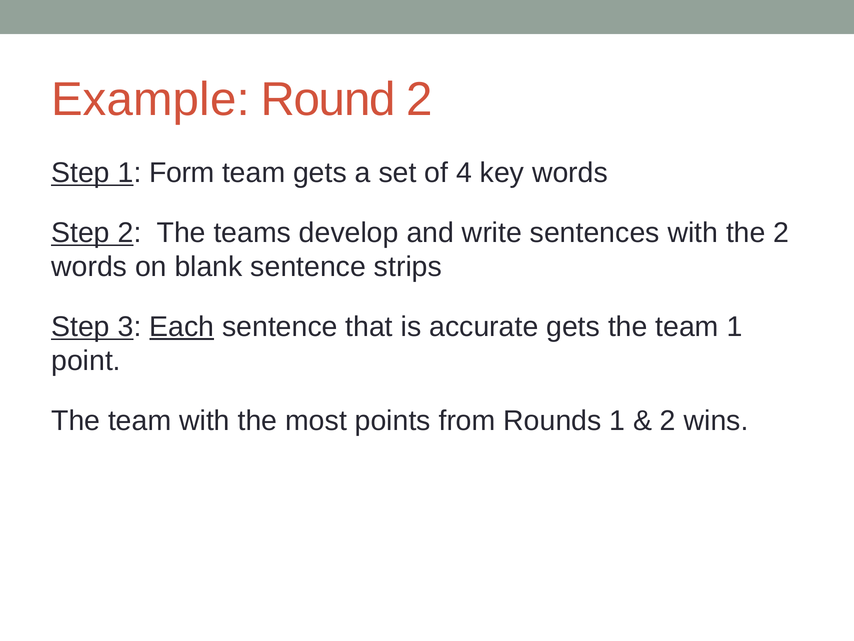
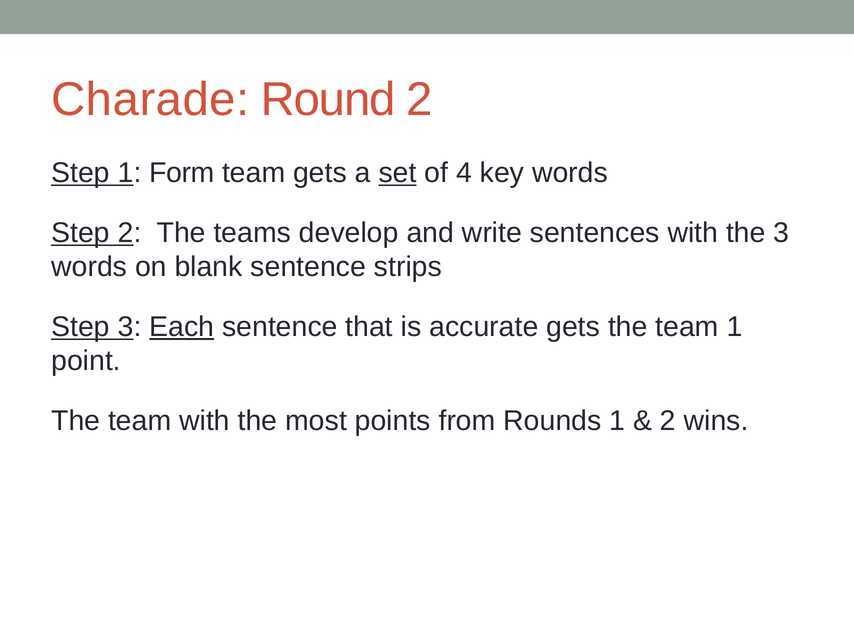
Example: Example -> Charade (150, 99)
set underline: none -> present (398, 173)
the 2: 2 -> 3 (781, 233)
